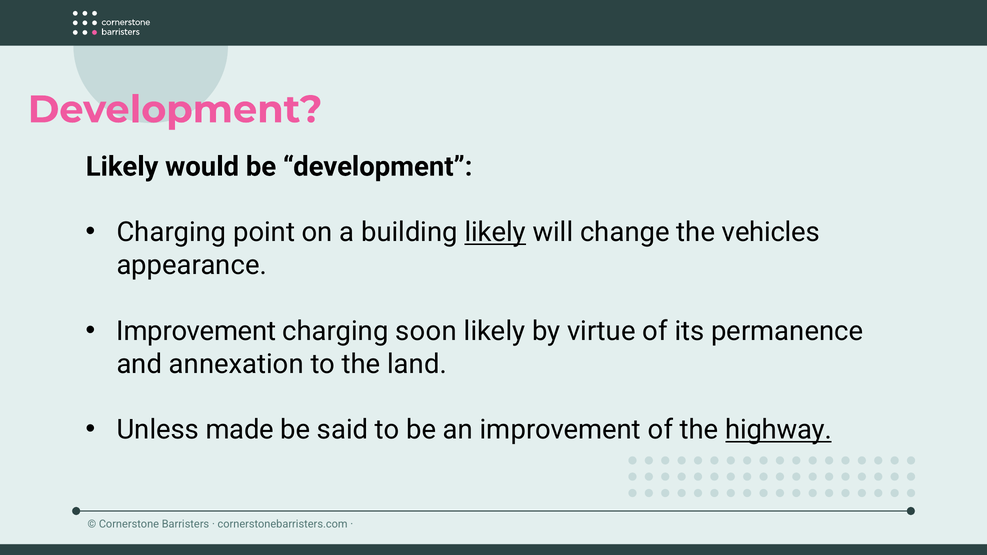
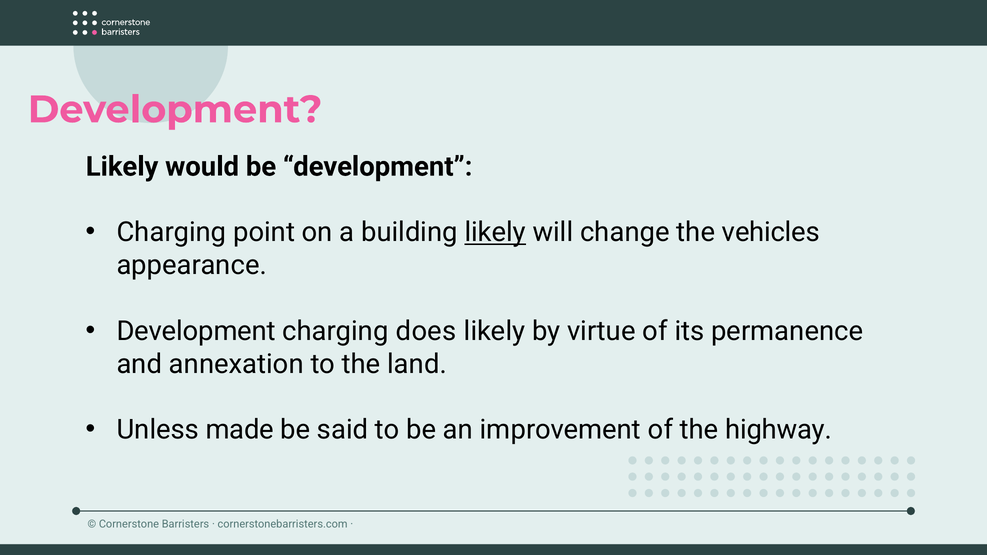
Improvement: Improvement -> Development (196, 331)
soon: soon -> does (426, 331)
highway underline: present -> none (779, 430)
